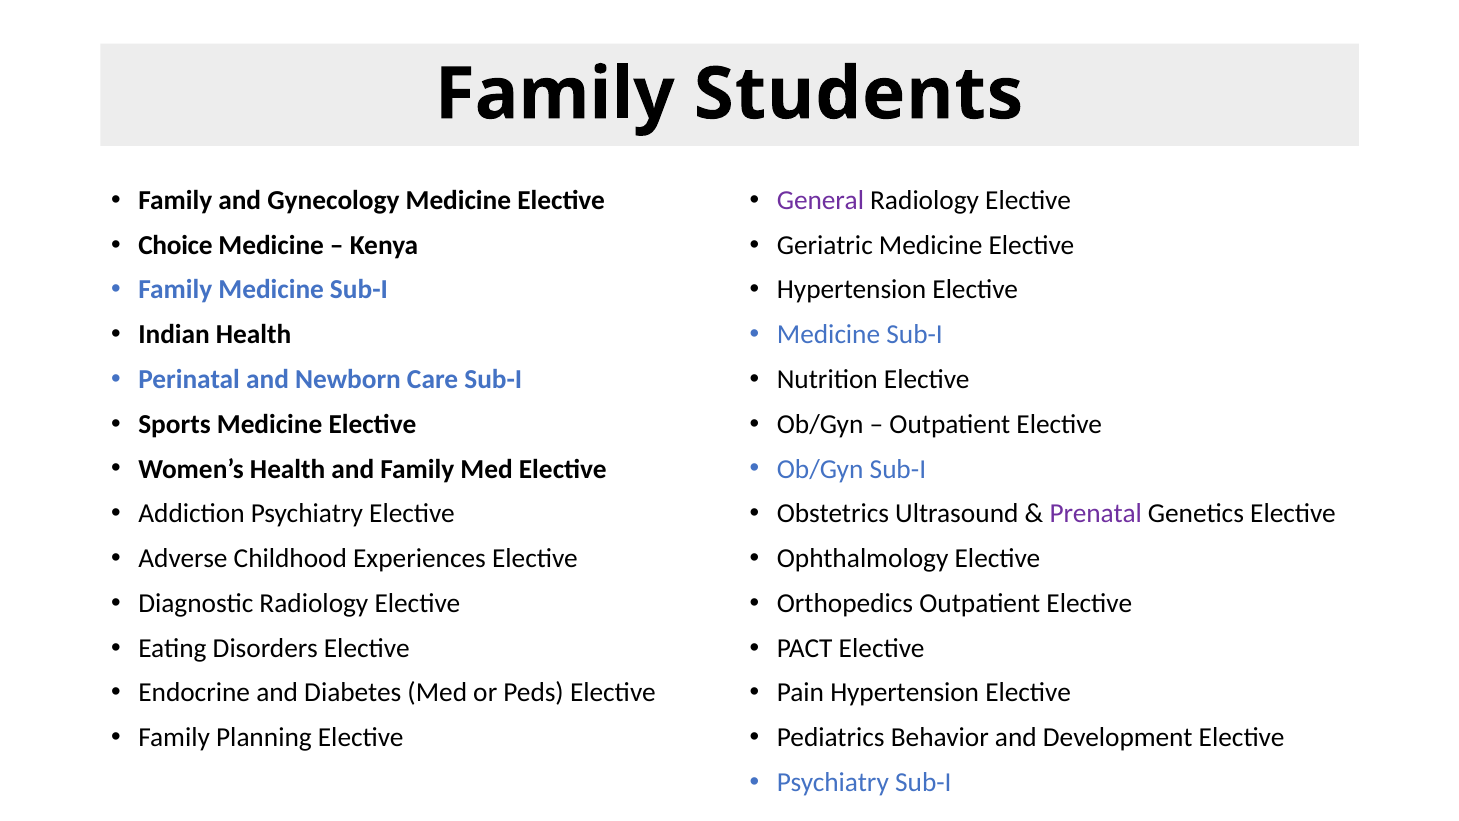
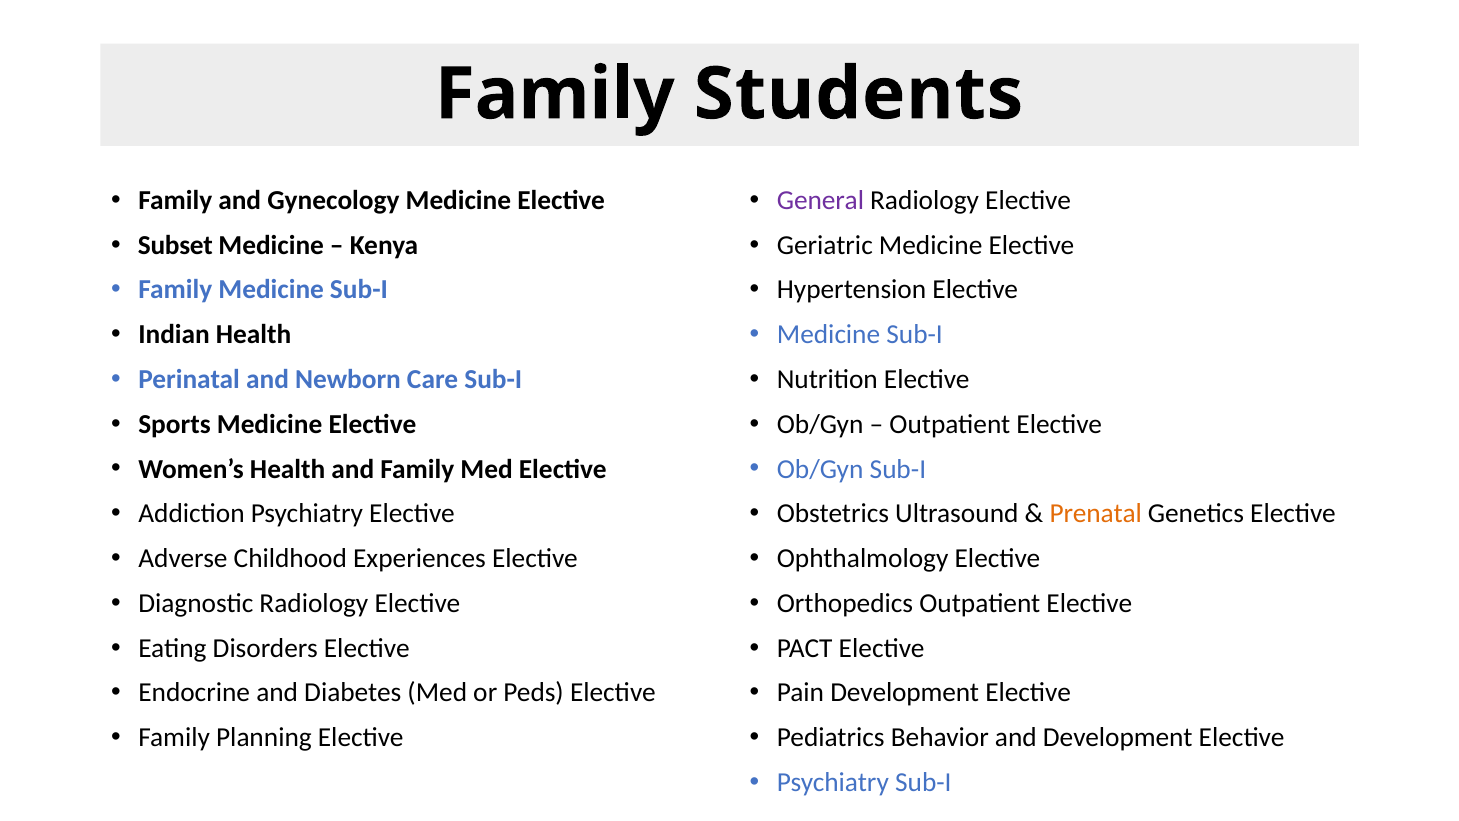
Choice: Choice -> Subset (175, 245)
Prenatal colour: purple -> orange (1096, 514)
Pain Hypertension: Hypertension -> Development (905, 693)
